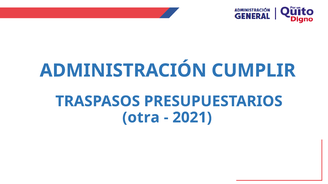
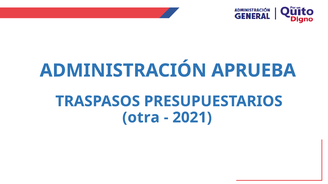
CUMPLIR: CUMPLIR -> APRUEBA (254, 71)
